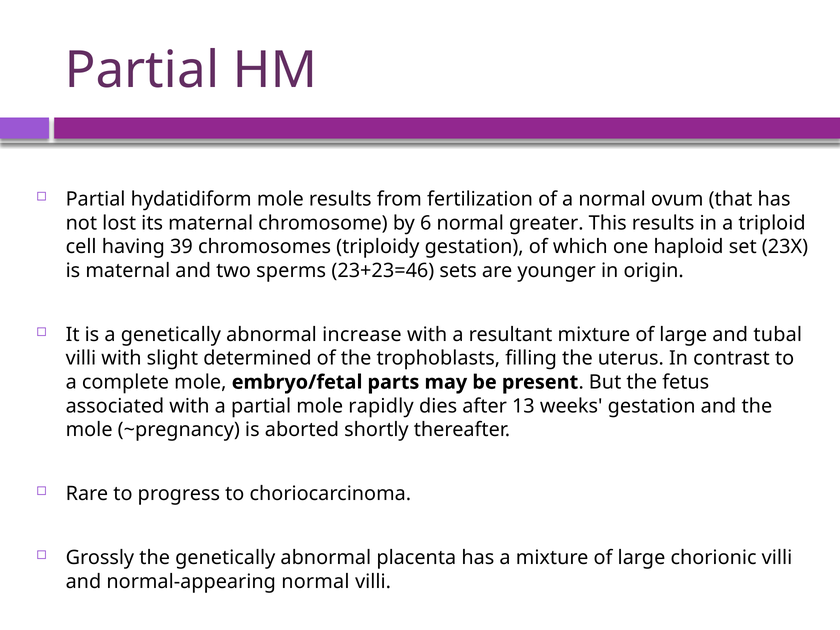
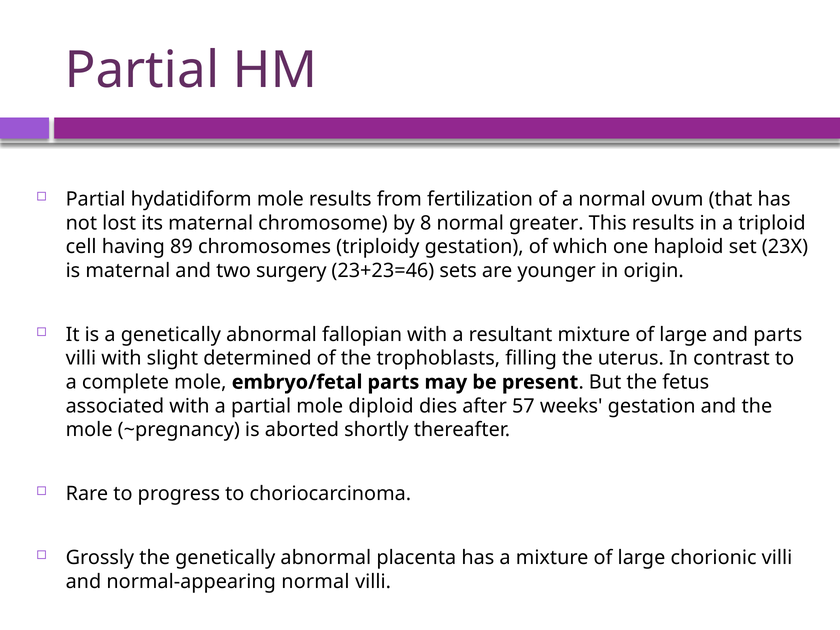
6: 6 -> 8 (426, 223)
39: 39 -> 89 (181, 247)
sperms: sperms -> surgery (291, 271)
increase: increase -> fallopian (362, 335)
and tubal: tubal -> parts (778, 335)
rapidly: rapidly -> diploid (381, 406)
13: 13 -> 57 (523, 406)
